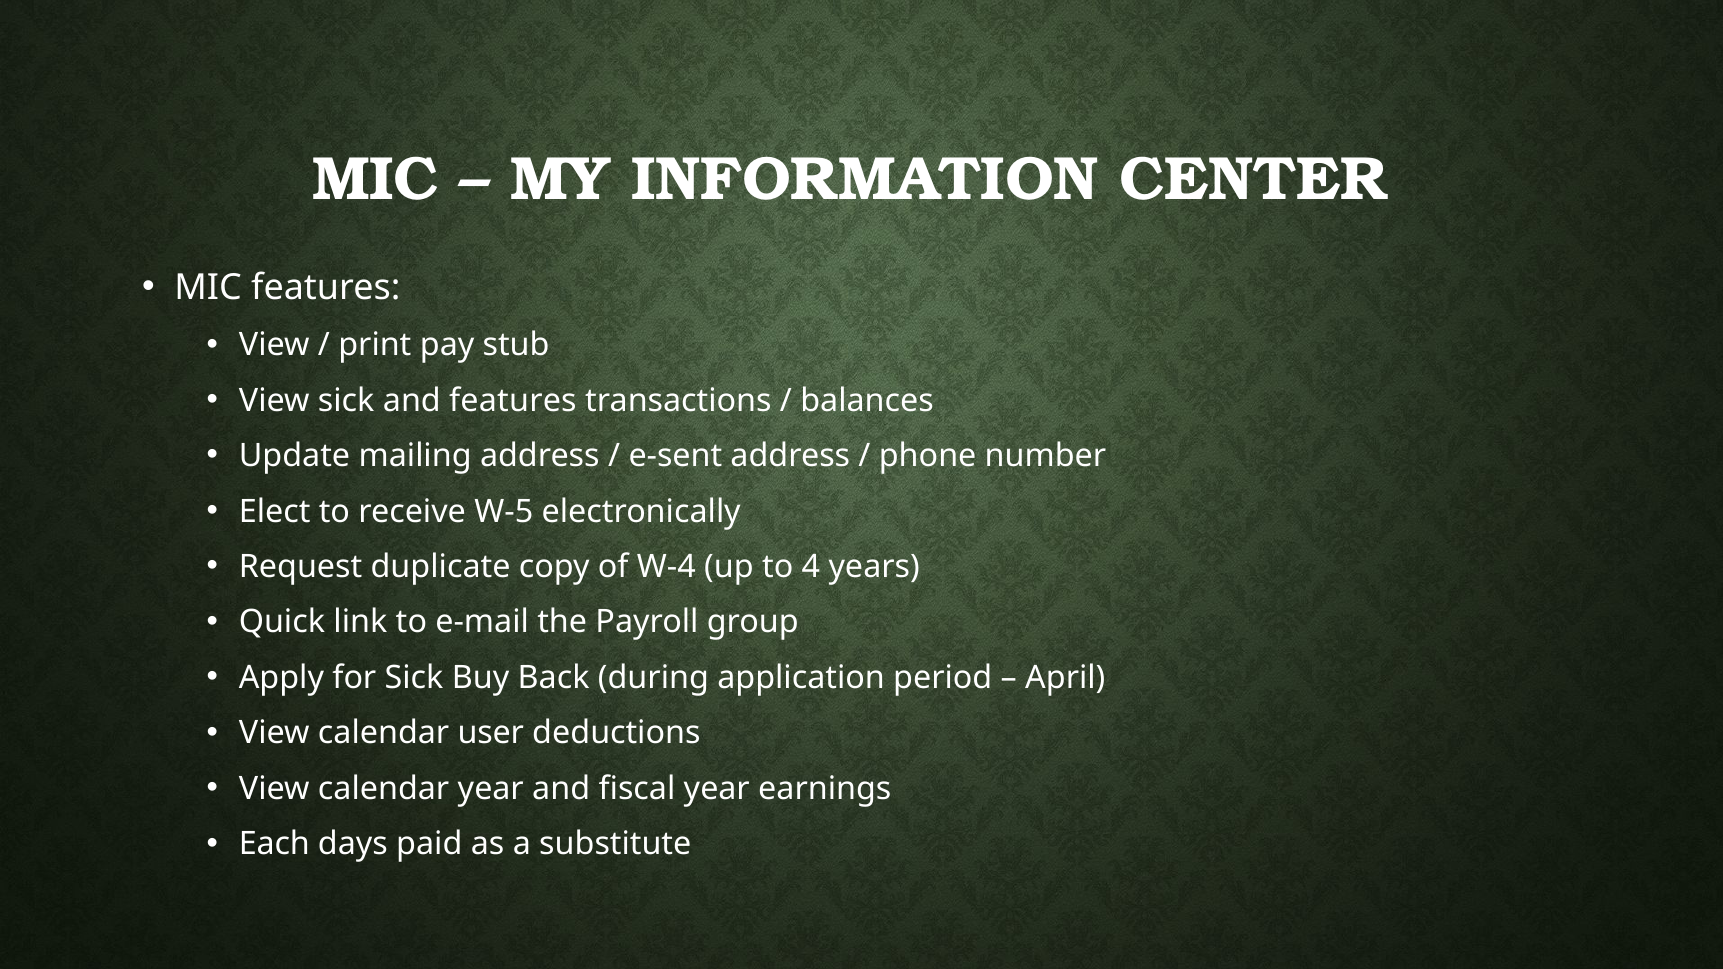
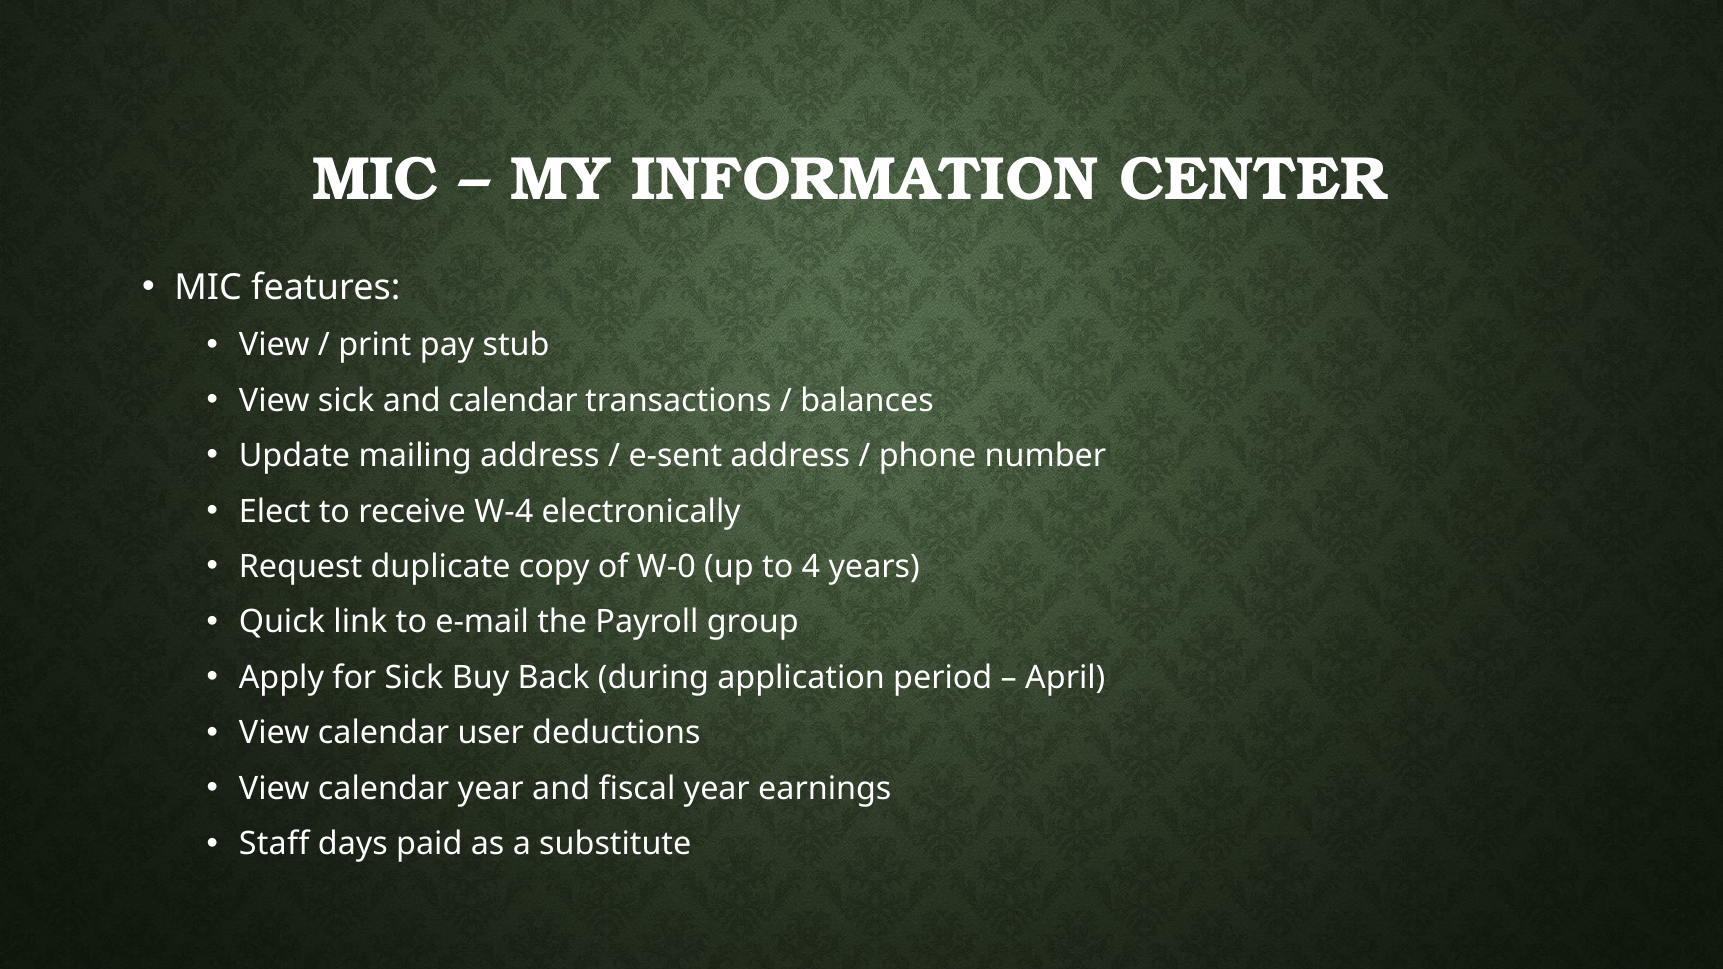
and features: features -> calendar (513, 401)
W-5: W-5 -> W-4 (504, 512)
W-4: W-4 -> W-0 (666, 567)
Each: Each -> Staff (274, 844)
